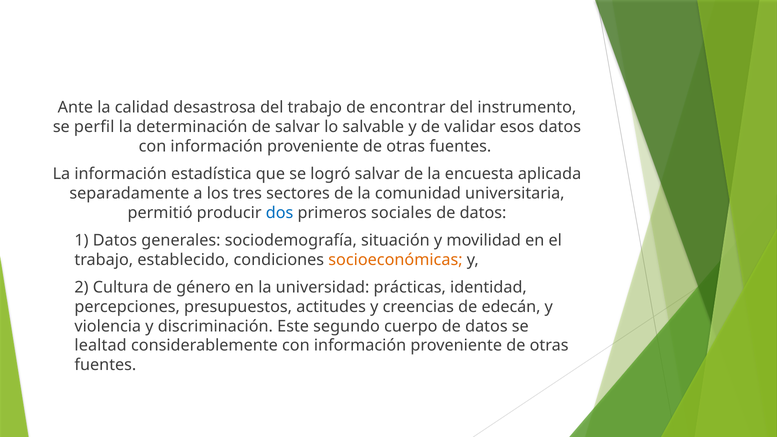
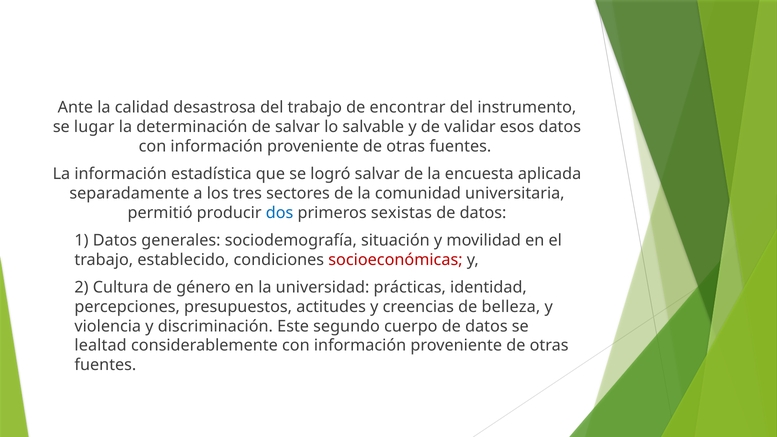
perfil: perfil -> lugar (94, 127)
sociales: sociales -> sexistas (401, 213)
socioeconómicas colour: orange -> red (395, 260)
edecán: edecán -> belleza (511, 307)
